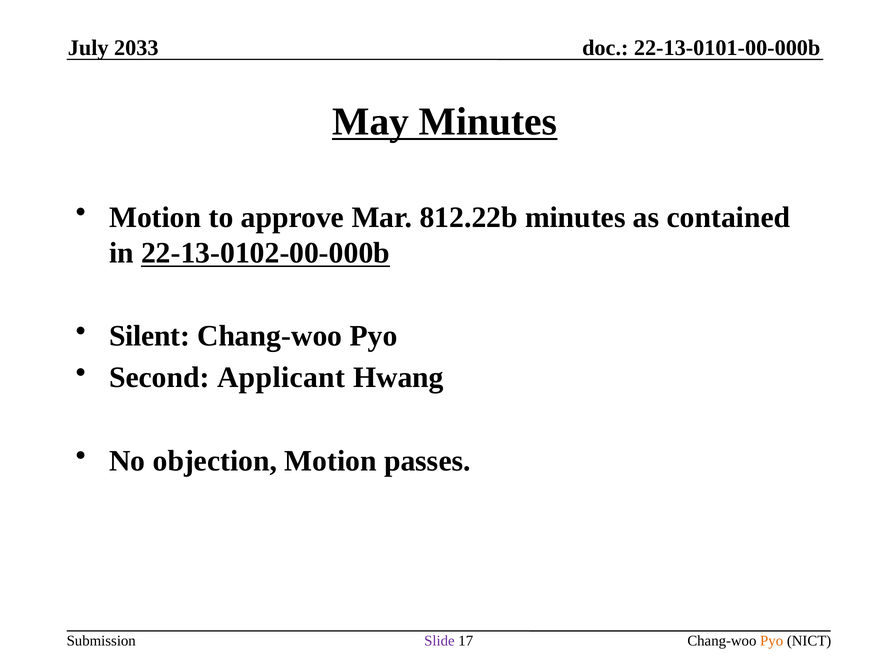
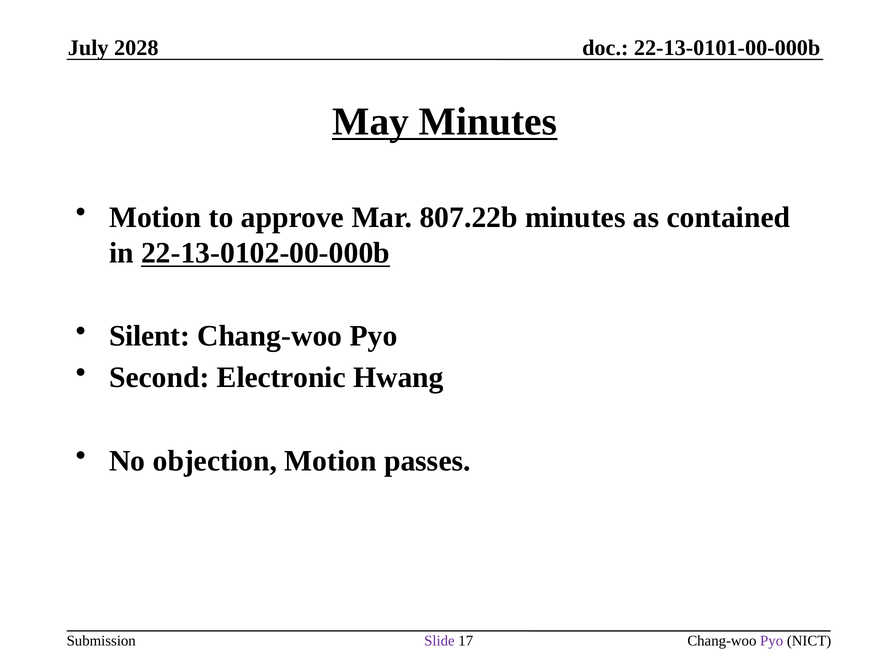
2033: 2033 -> 2028 (136, 48)
812.22b: 812.22b -> 807.22b (469, 217)
Applicant: Applicant -> Electronic (281, 377)
Pyo colour: orange -> purple (772, 640)
